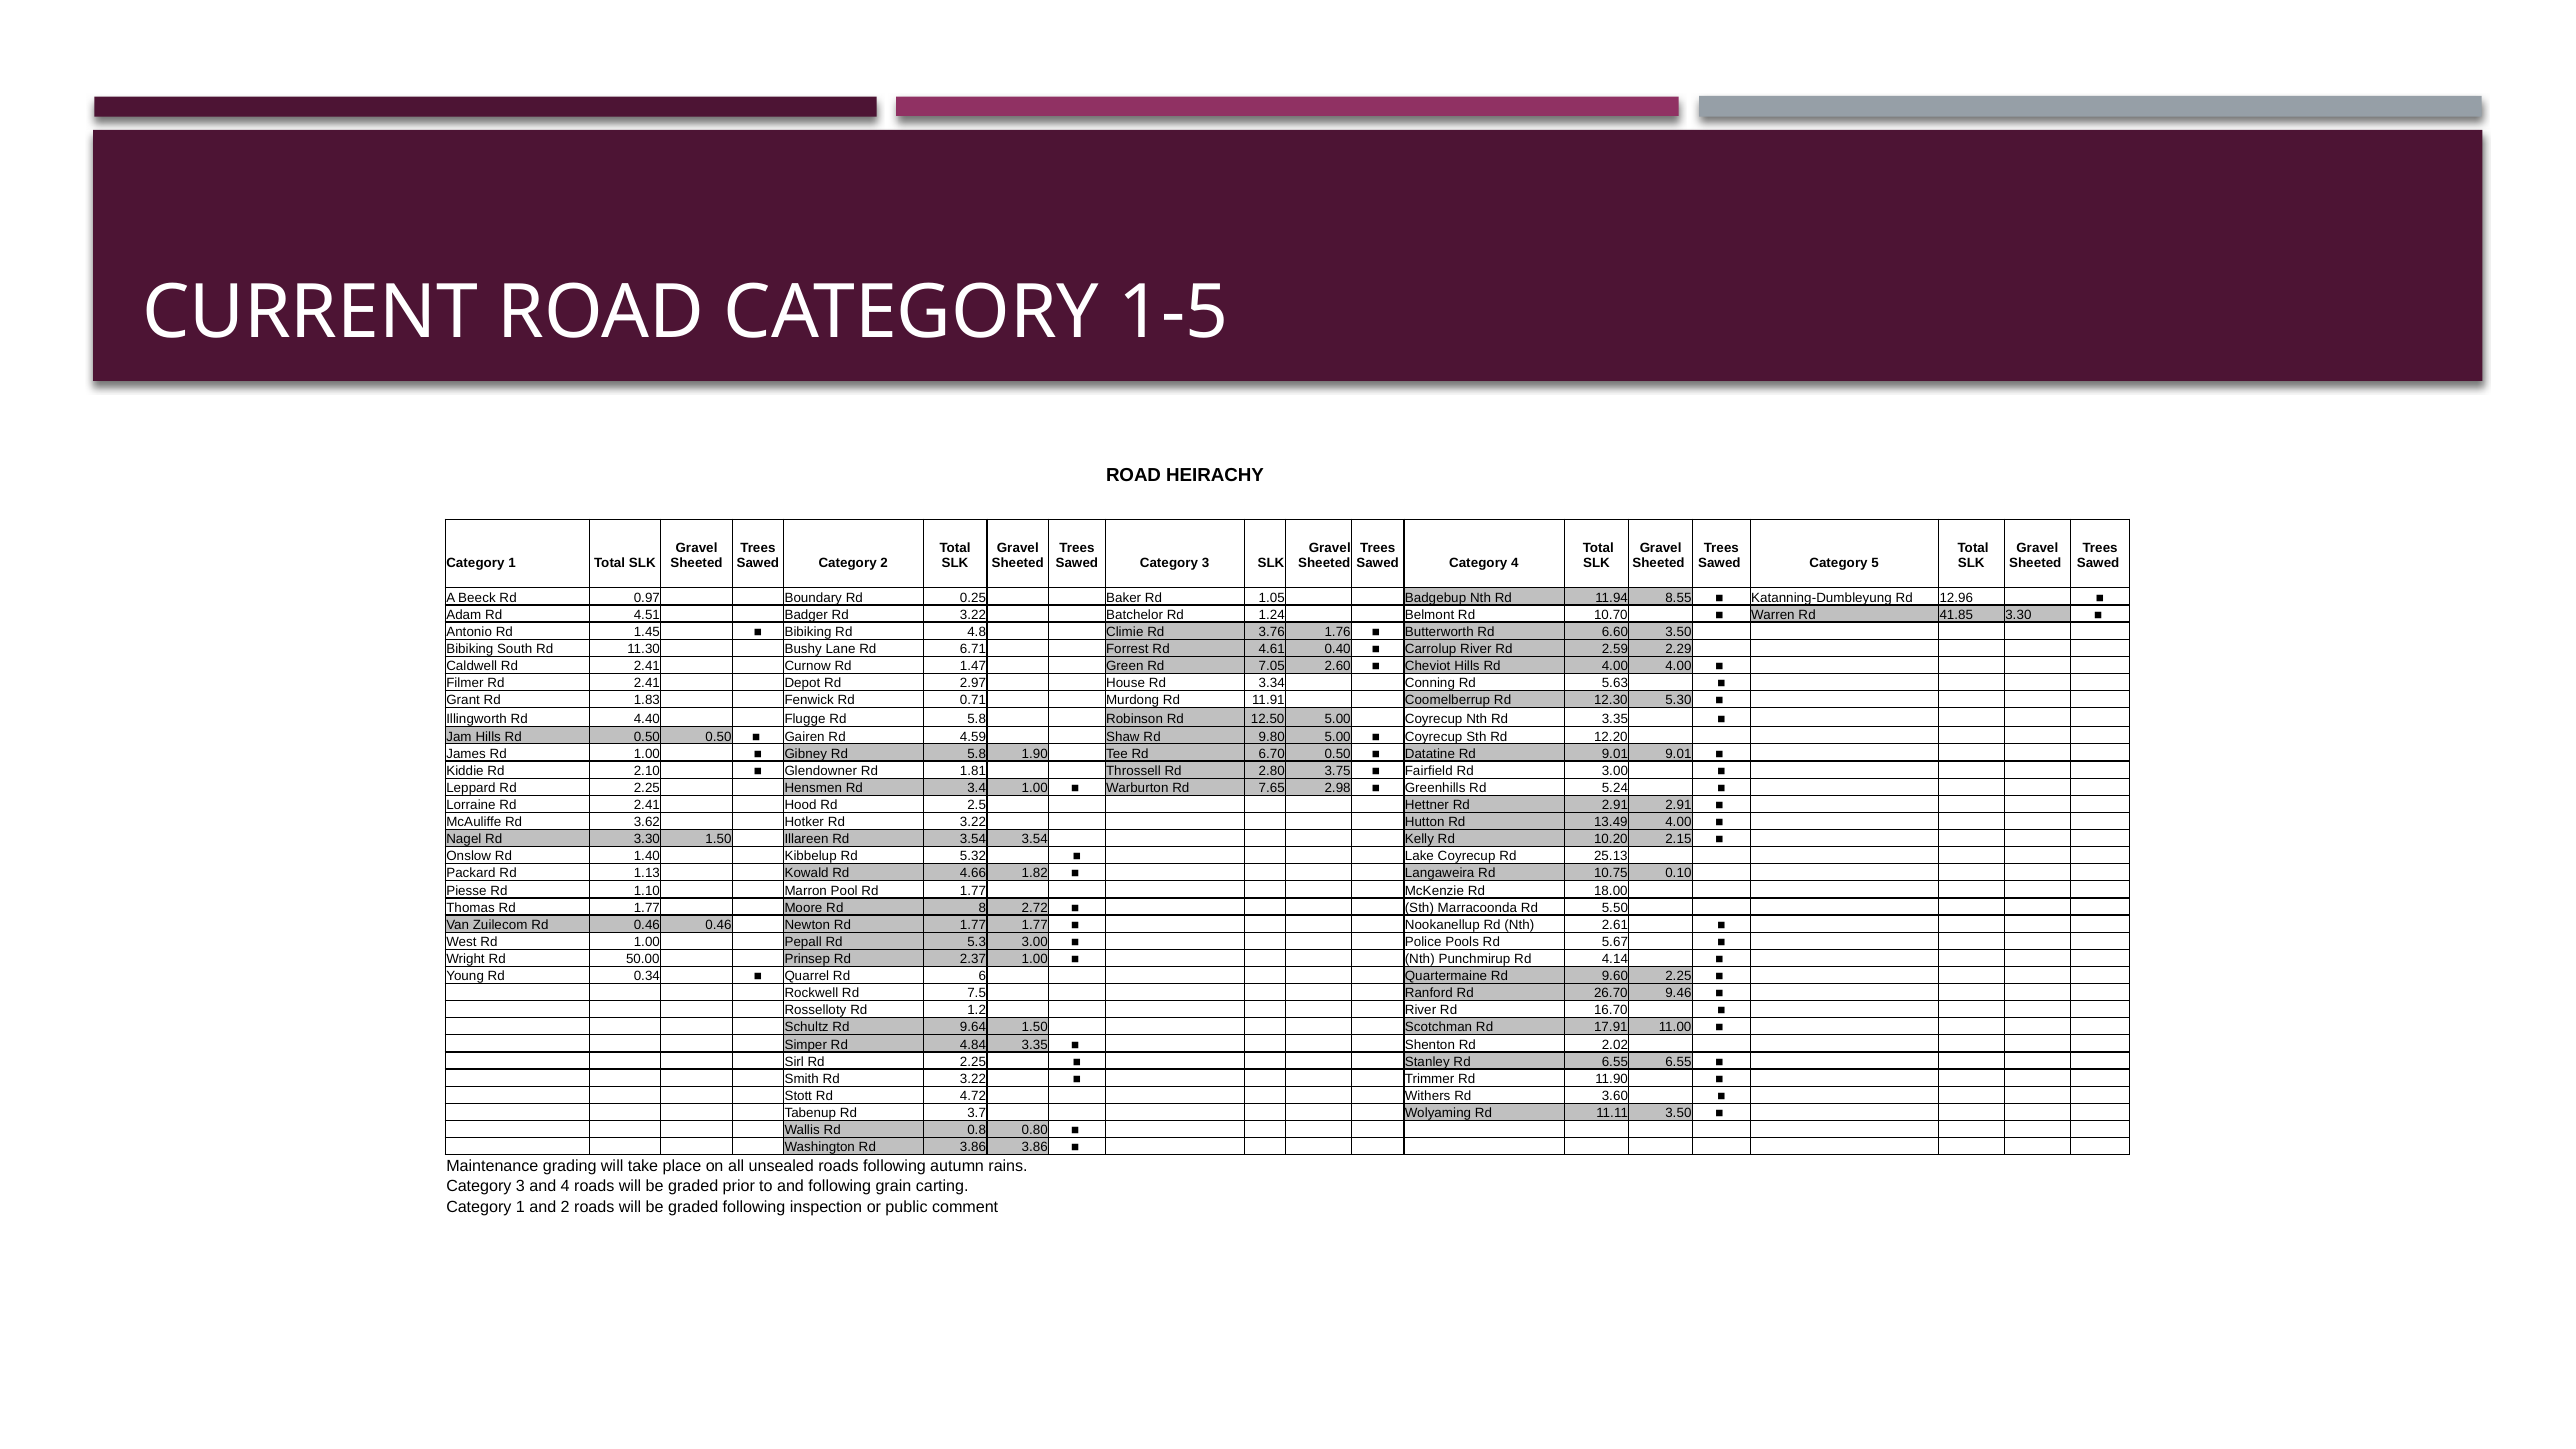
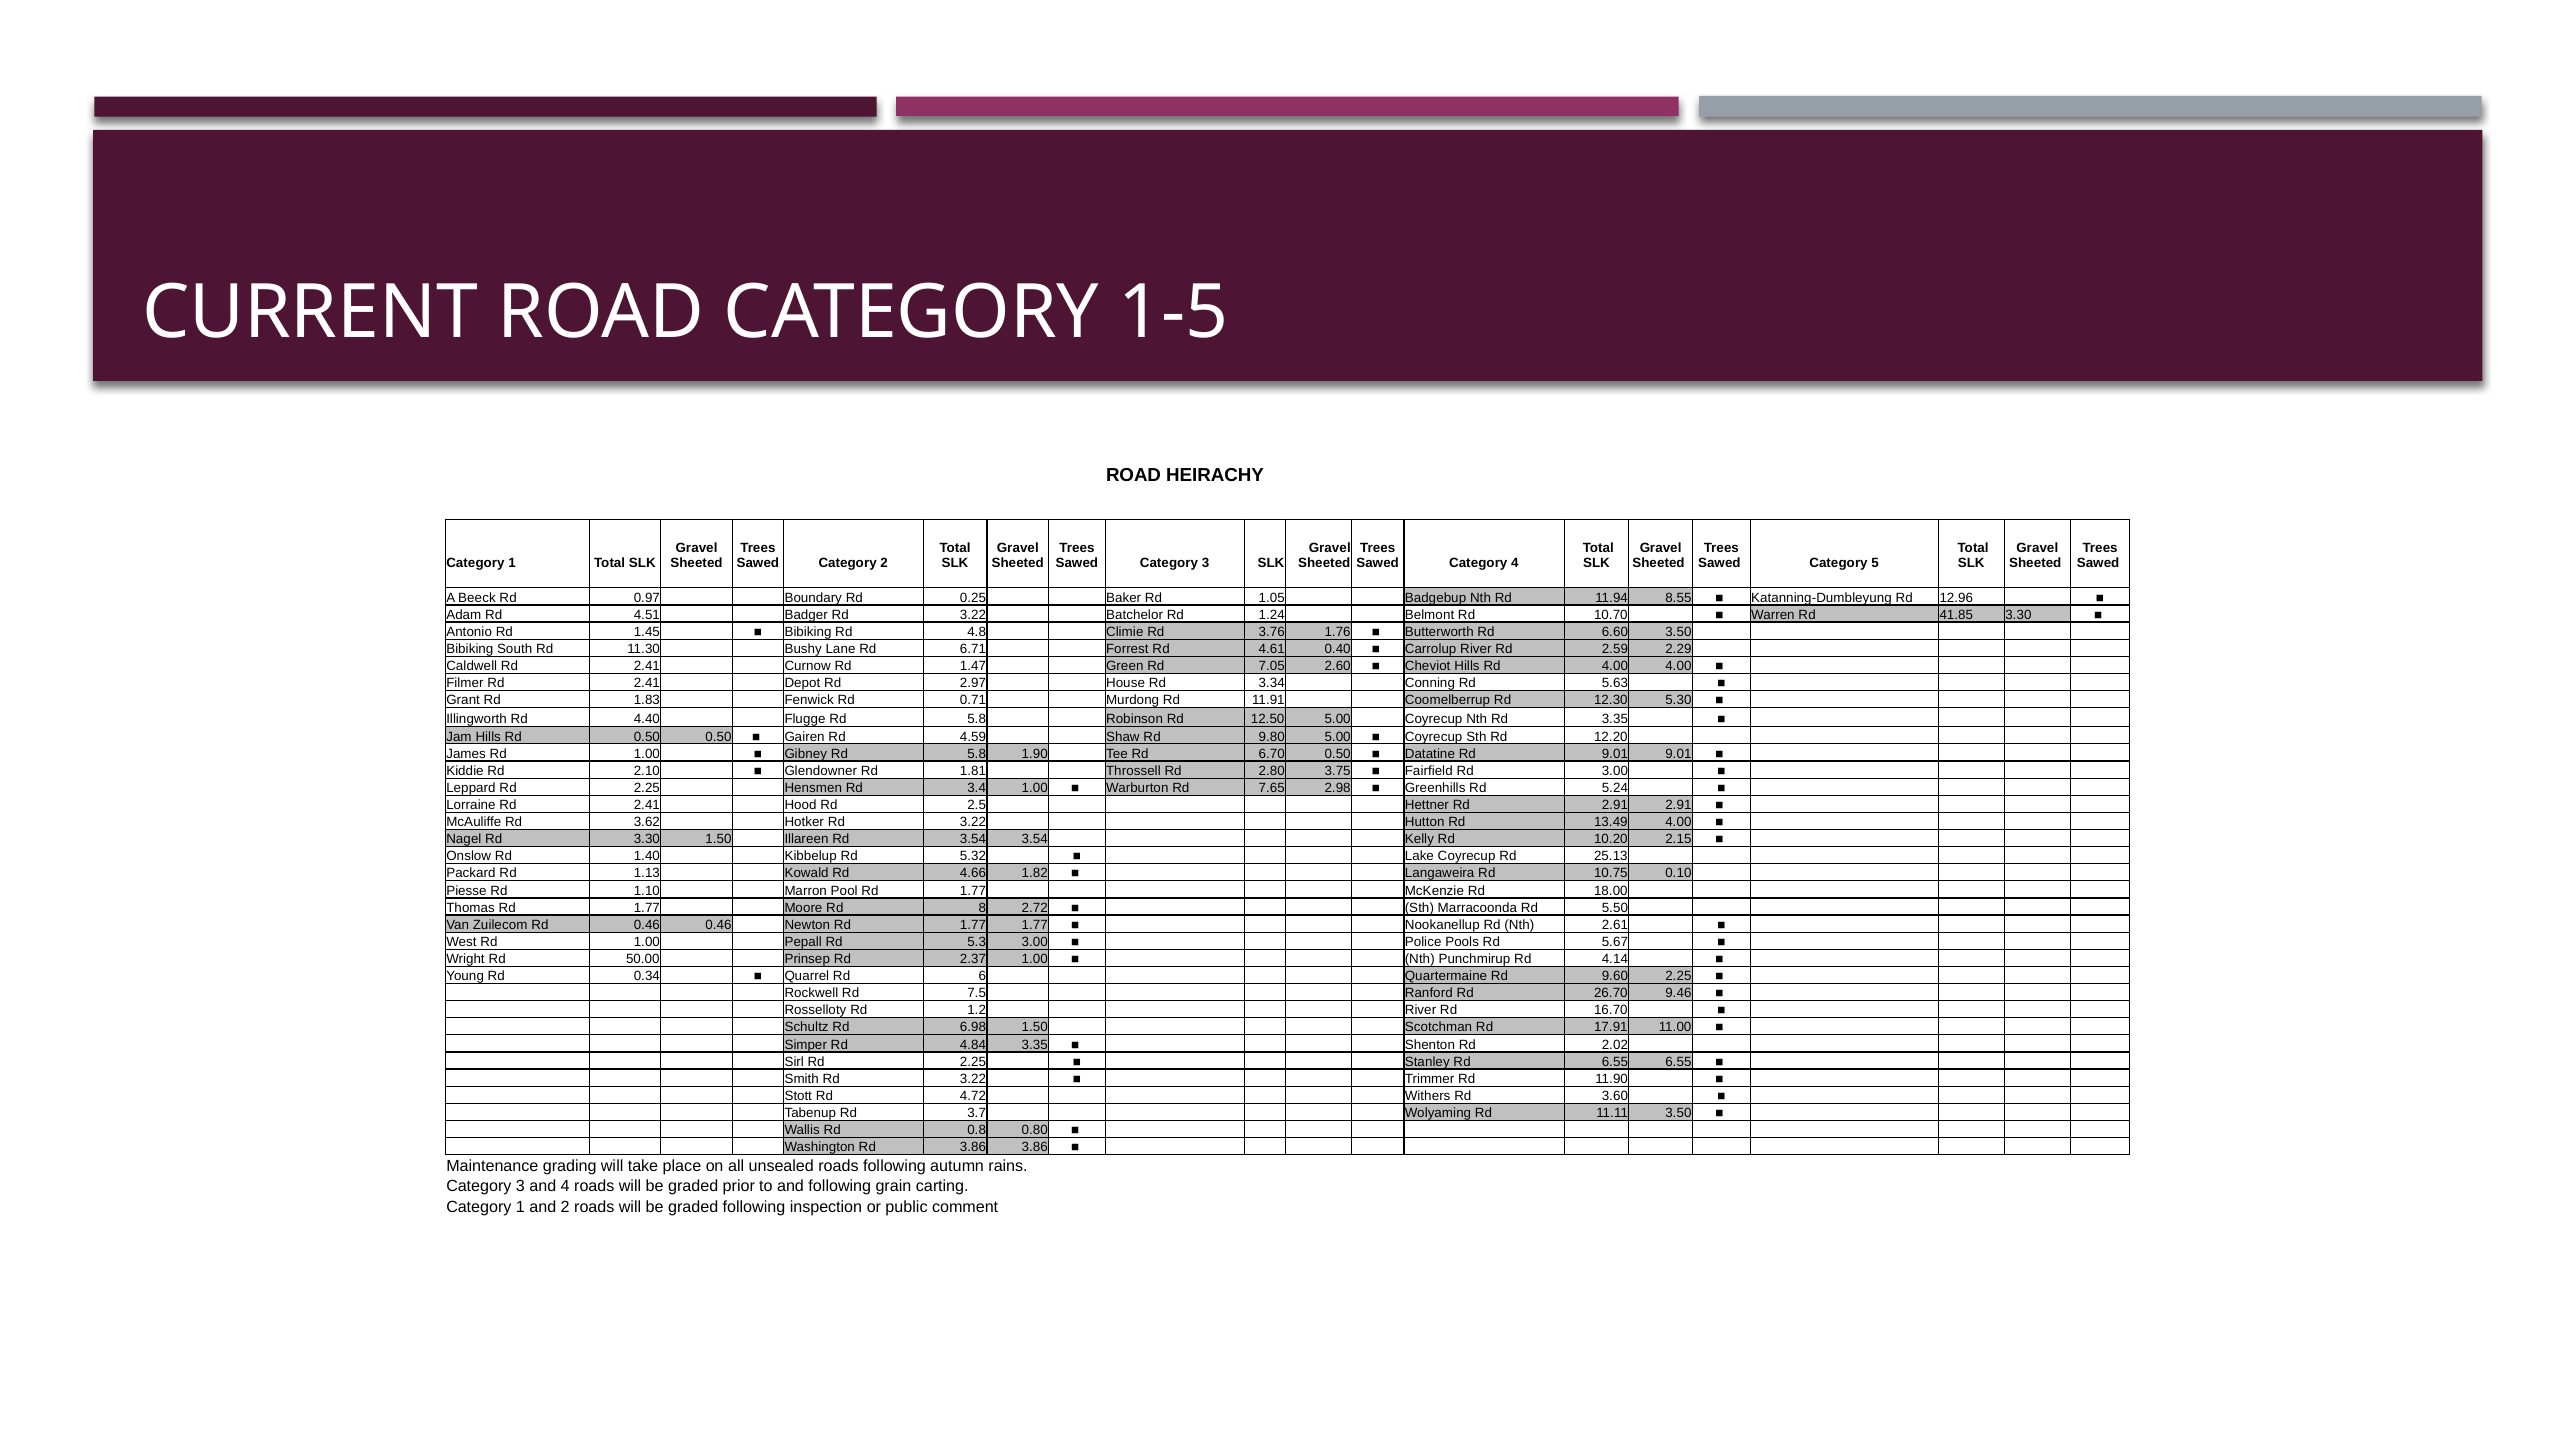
9.64: 9.64 -> 6.98 (973, 1028)
